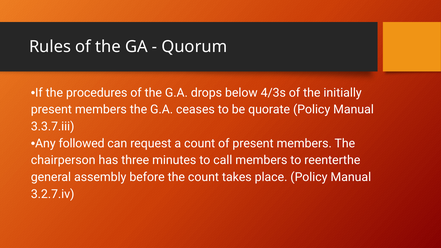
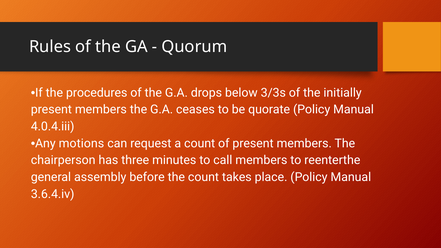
4/3s: 4/3s -> 3/3s (273, 93)
3.3.7.iii: 3.3.7.iii -> 4.0.4.iii (53, 126)
followed: followed -> motions (81, 143)
3.2.7.iv: 3.2.7.iv -> 3.6.4.iv (53, 194)
